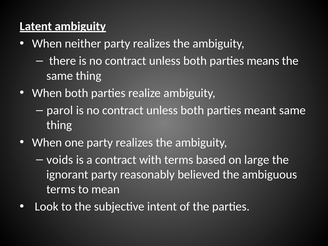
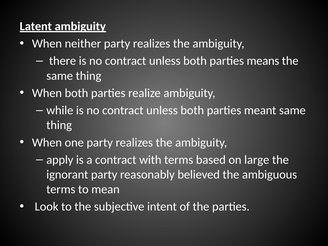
parol: parol -> while (60, 110)
voids: voids -> apply (60, 160)
